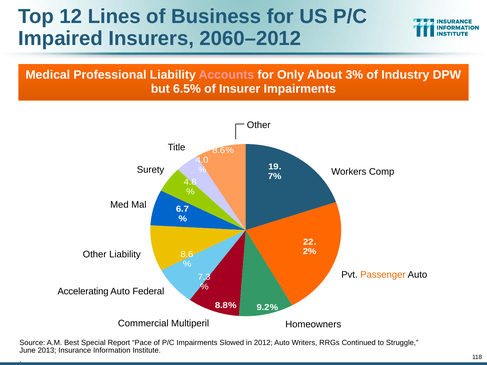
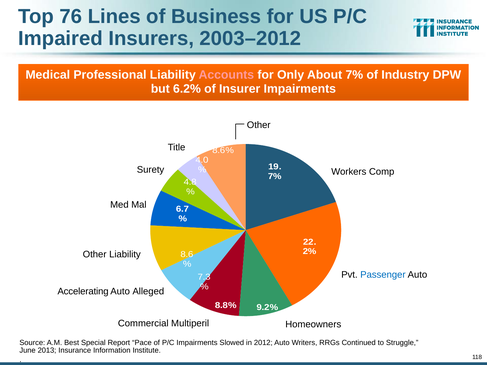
12: 12 -> 76 (71, 17)
2060–2012: 2060–2012 -> 2003–2012 (250, 39)
About 3%: 3% -> 7% (354, 75)
6.5%: 6.5% -> 6.2% (187, 89)
Passenger colour: orange -> blue (383, 275)
Federal: Federal -> Alleged (148, 291)
